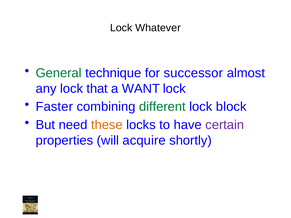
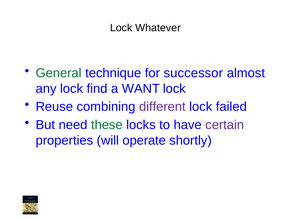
that: that -> find (97, 89)
Faster: Faster -> Reuse (54, 107)
different colour: green -> purple (162, 107)
block: block -> failed (231, 107)
these colour: orange -> green (107, 125)
acquire: acquire -> operate (144, 140)
